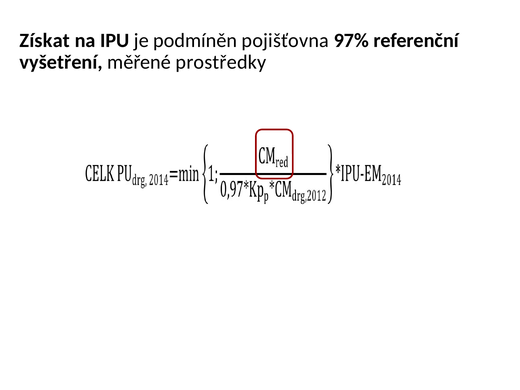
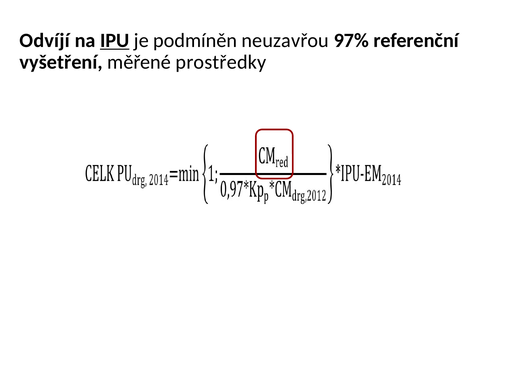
Získat: Získat -> Odvíjí (45, 40)
IPU underline: none -> present (115, 40)
pojišťovna: pojišťovna -> neuzavřou (285, 40)
